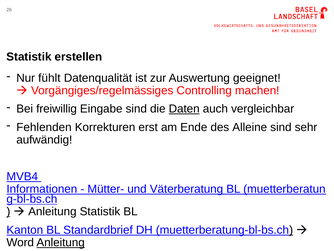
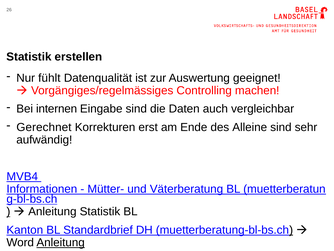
freiwillig: freiwillig -> internen (57, 109)
Daten underline: present -> none (184, 109)
Fehlenden: Fehlenden -> Gerechnet (44, 127)
